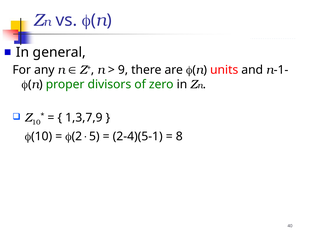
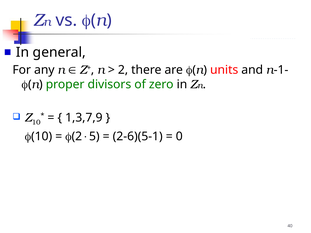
9: 9 -> 2 (123, 70)
2-4)(5-1: 2-4)(5-1 -> 2-6)(5-1 (138, 136)
8: 8 -> 0 (179, 136)
